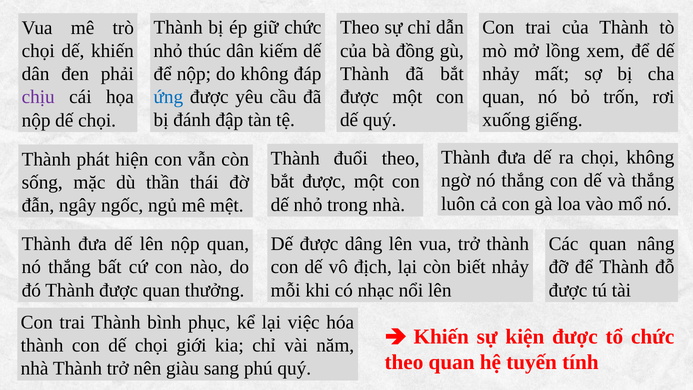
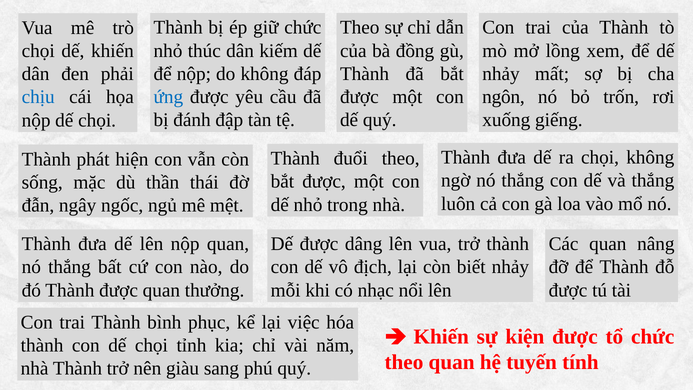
quan: quan -> ngôn (503, 97)
chịu colour: purple -> blue (38, 97)
giới: giới -> tỉnh (191, 345)
